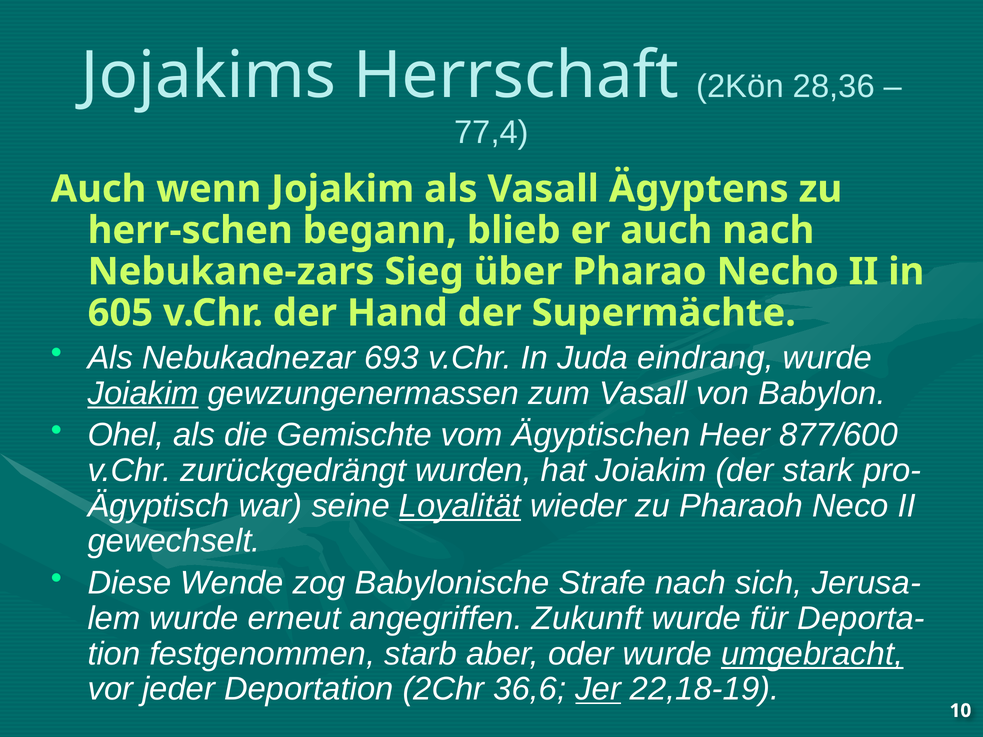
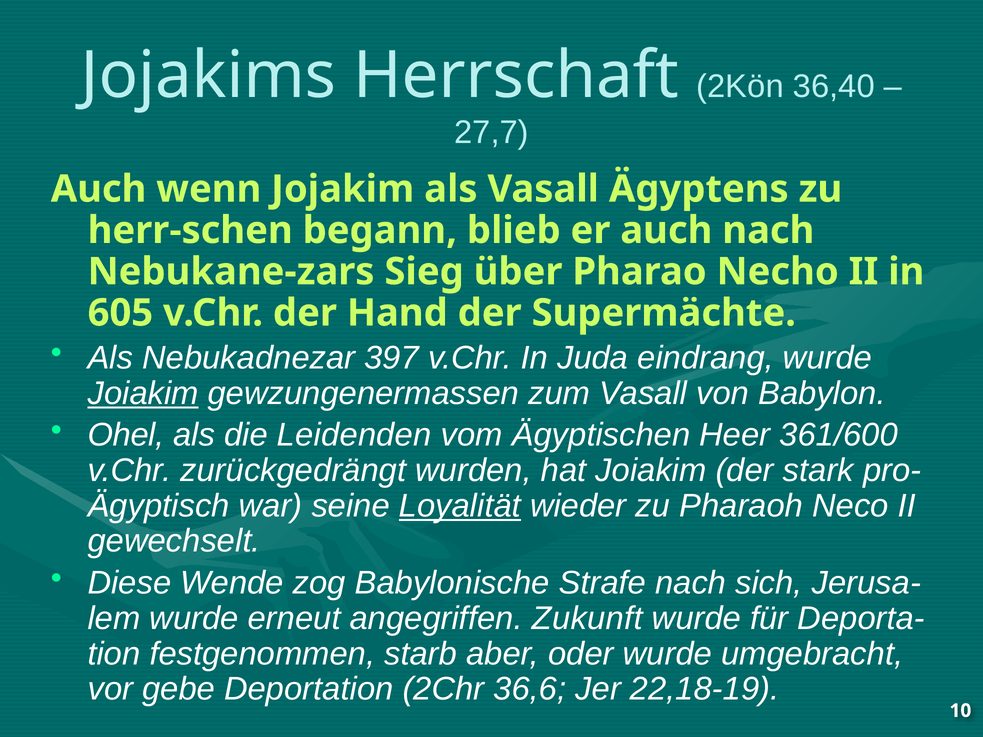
28,36: 28,36 -> 36,40 (834, 87)
77,4: 77,4 -> 27,7 (492, 133)
693: 693 -> 397 (392, 358)
Gemischte: Gemischte -> Leidenden (354, 435)
877/600: 877/600 -> 361/600 (839, 435)
umgebracht underline: present -> none (812, 654)
jeder: jeder -> gebe (179, 689)
Jer underline: present -> none (598, 689)
